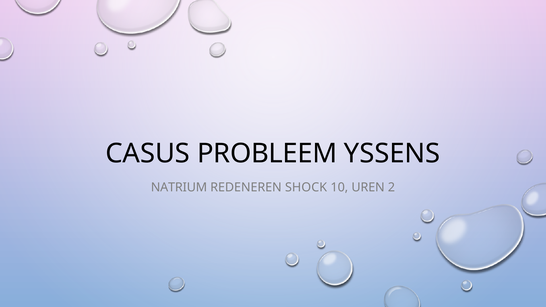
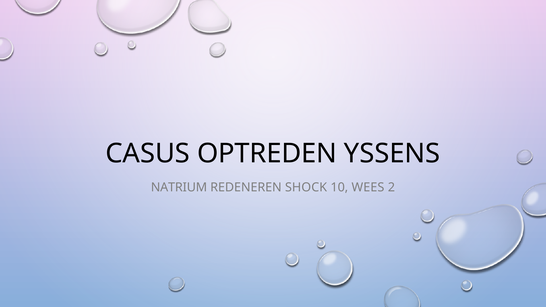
PROBLEEM: PROBLEEM -> OPTREDEN (267, 154)
UREN: UREN -> WEES (368, 187)
